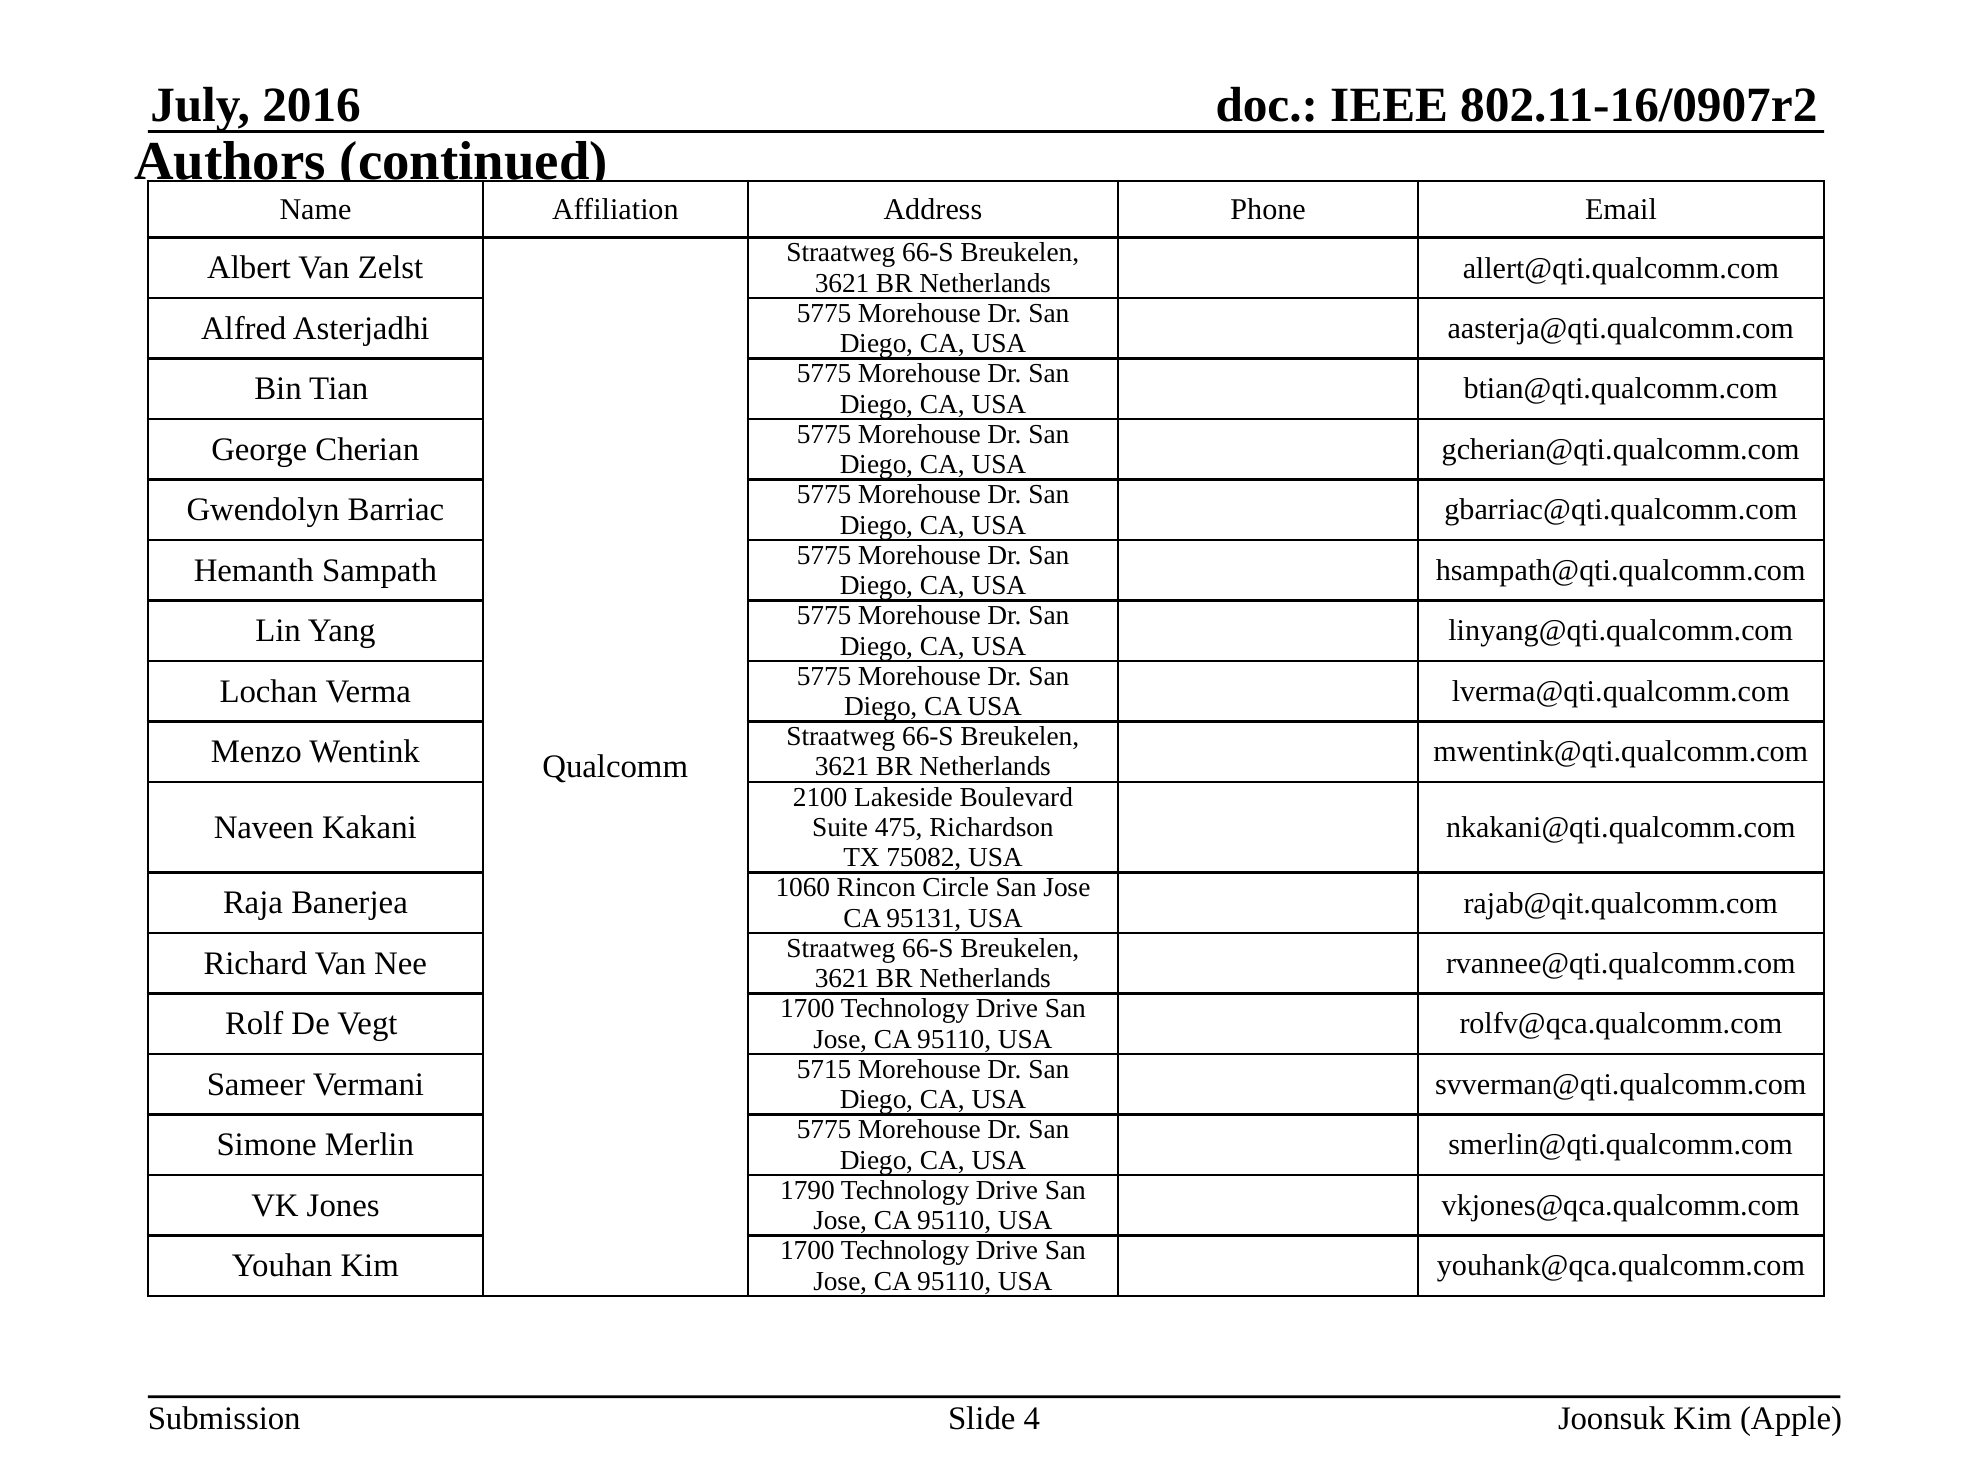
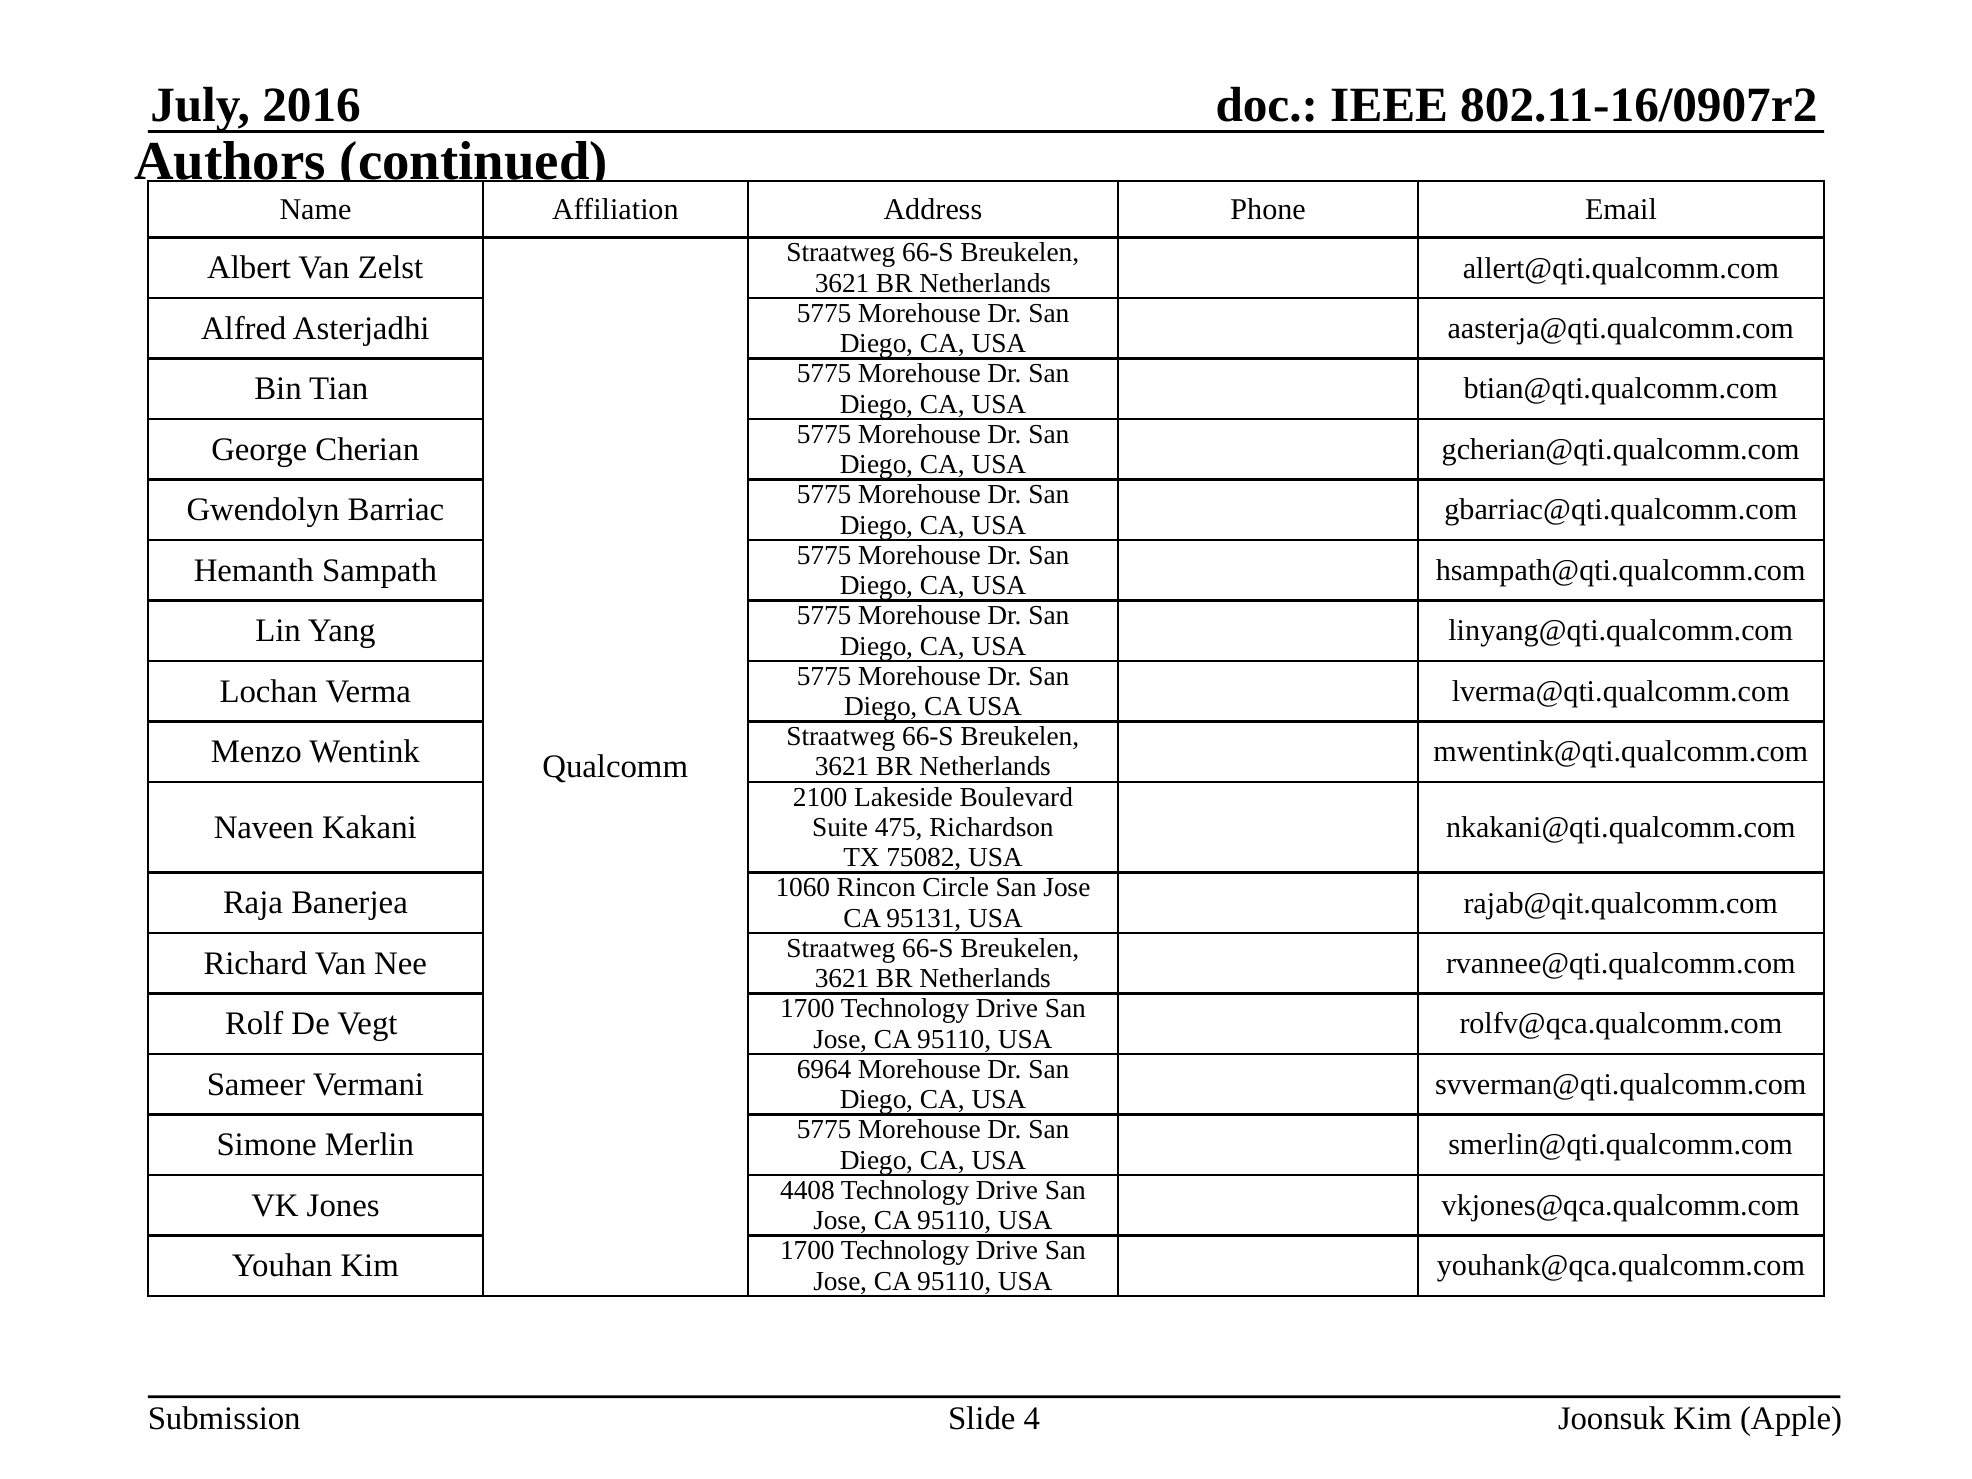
5715: 5715 -> 6964 (824, 1069)
1790: 1790 -> 4408 (807, 1190)
